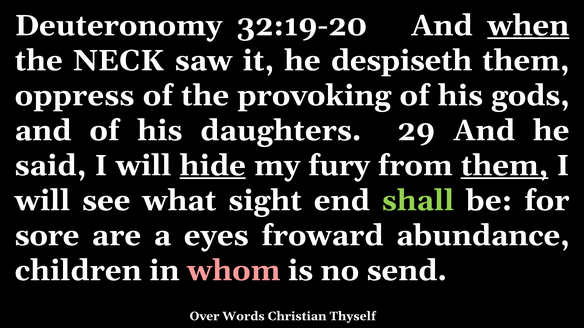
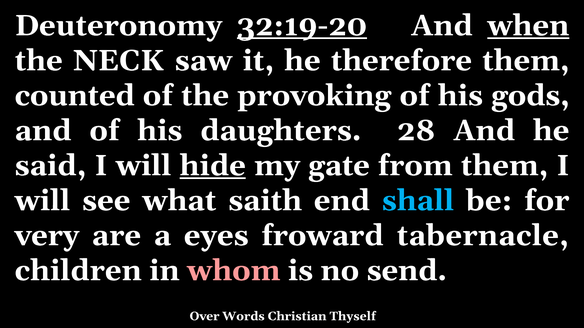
32:19-20 underline: none -> present (302, 26)
despiseth: despiseth -> therefore (401, 61)
oppress: oppress -> counted (75, 96)
29: 29 -> 28 (416, 131)
fury: fury -> gate (339, 166)
them underline: present -> none (504, 166)
sight: sight -> saith (265, 201)
shall colour: light green -> light blue (418, 201)
sore: sore -> very (47, 236)
abundance: abundance -> tabernacle (483, 236)
